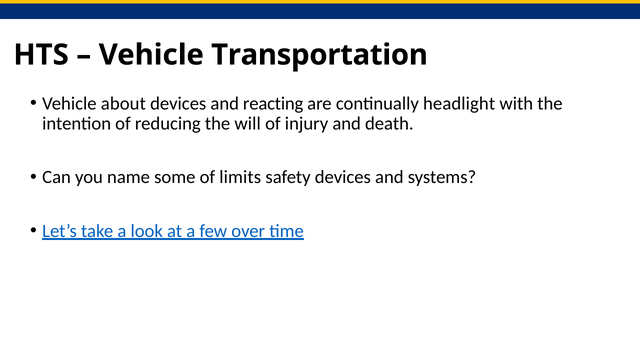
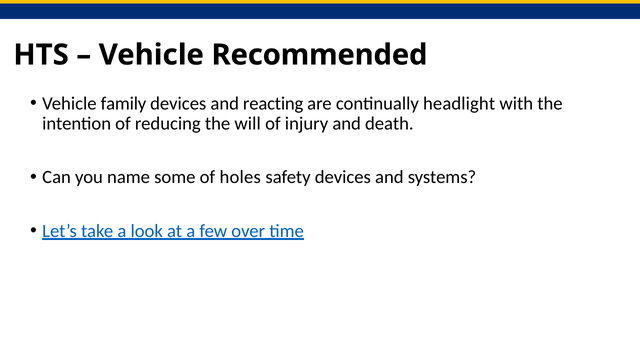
Transportation: Transportation -> Recommended (320, 55)
about: about -> family (123, 103)
limits: limits -> holes (240, 177)
